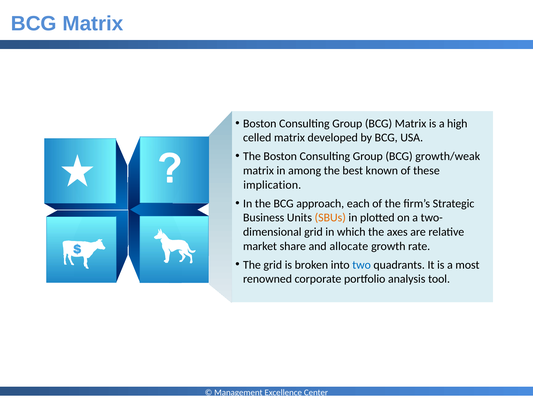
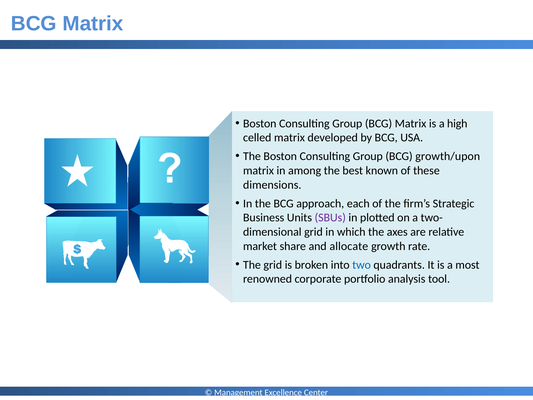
growth/weak: growth/weak -> growth/upon (448, 156)
implication: implication -> dimensions (272, 185)
SBUs colour: orange -> purple (330, 218)
